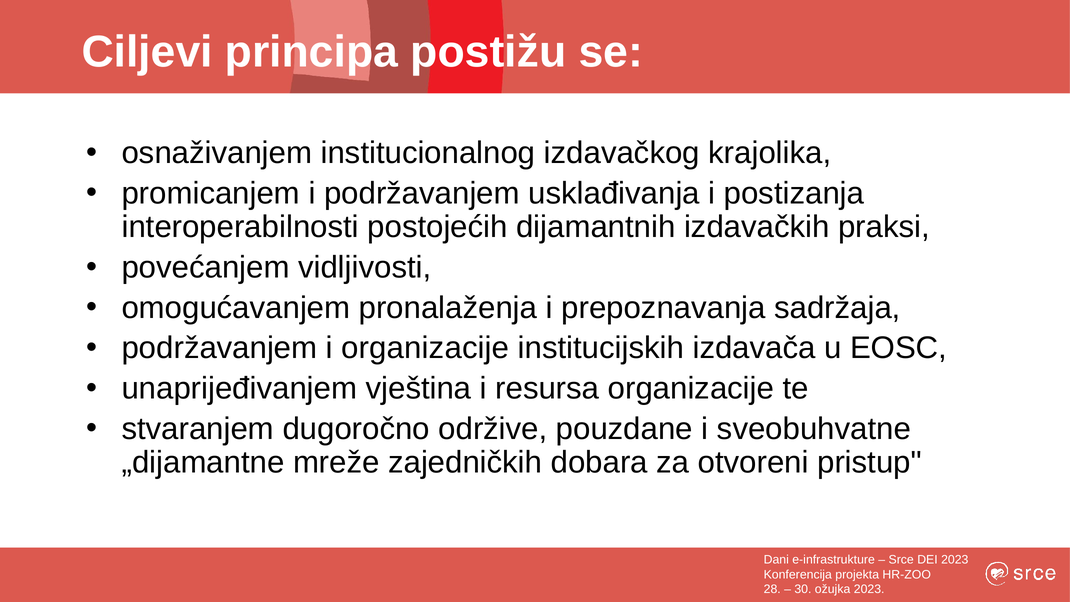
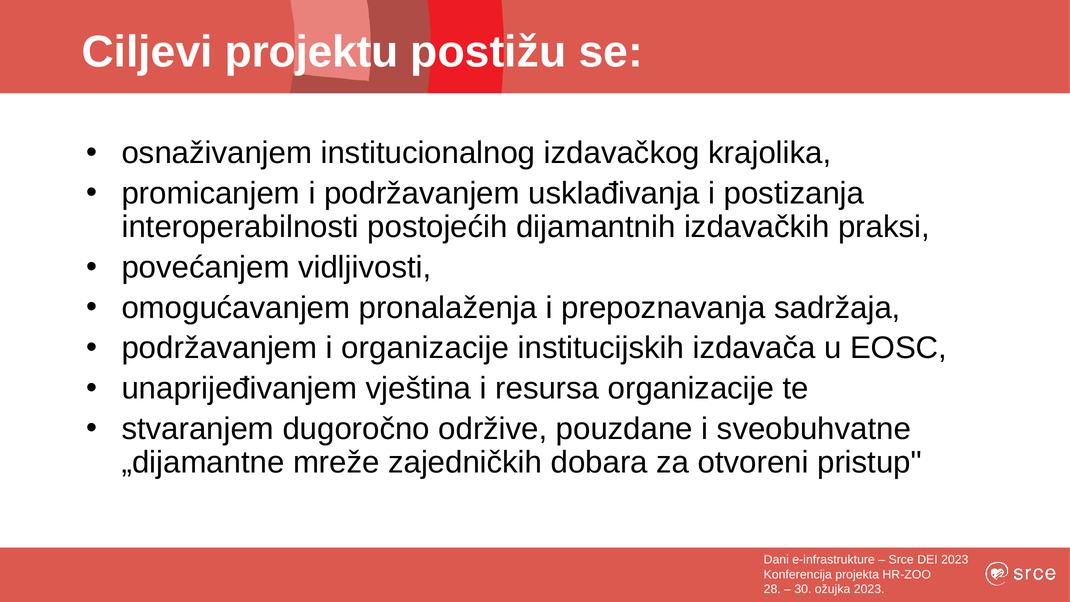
principa: principa -> projektu (312, 52)
